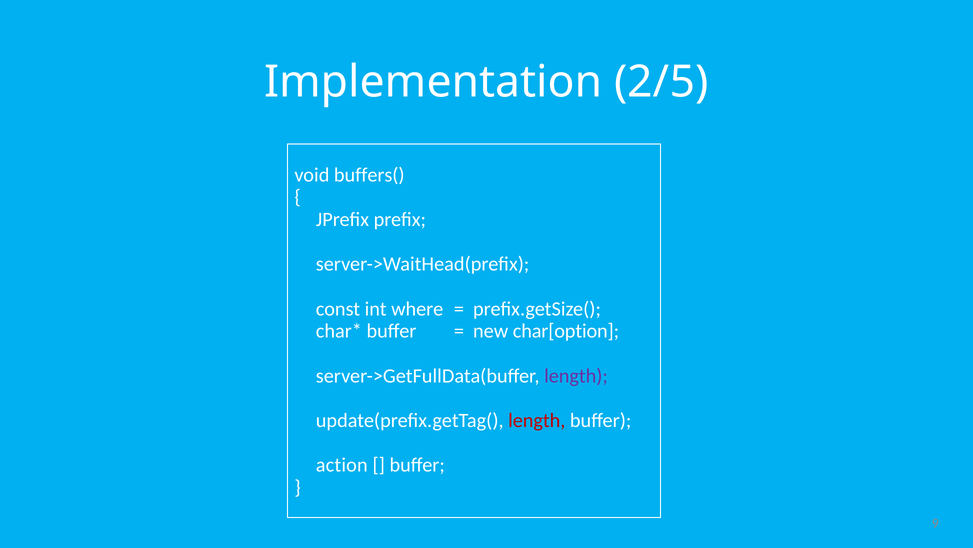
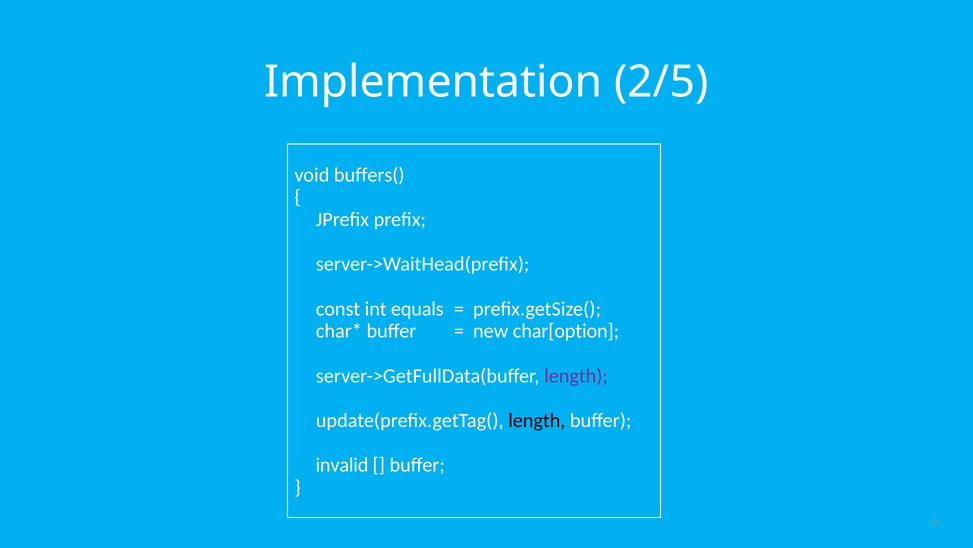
where: where -> equals (417, 308)
length colour: red -> black (537, 420)
action: action -> invalid (342, 465)
